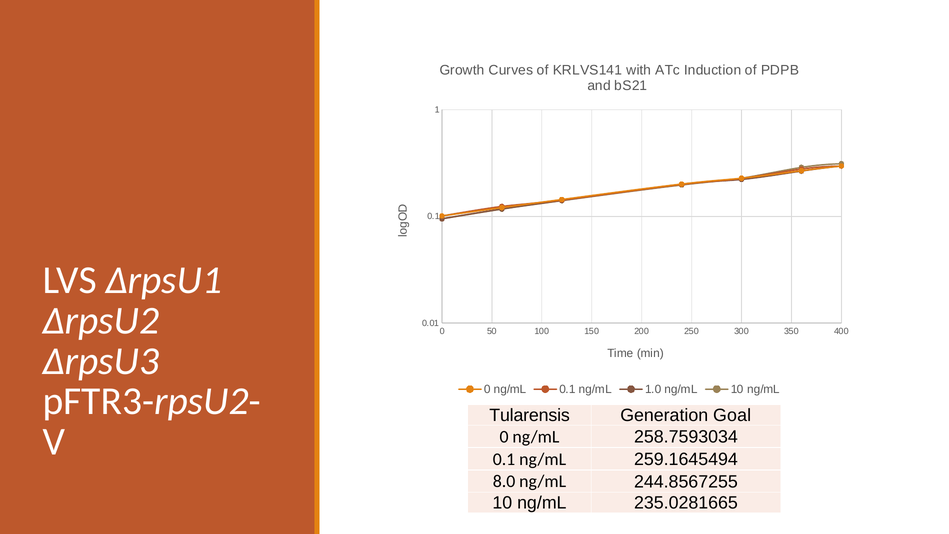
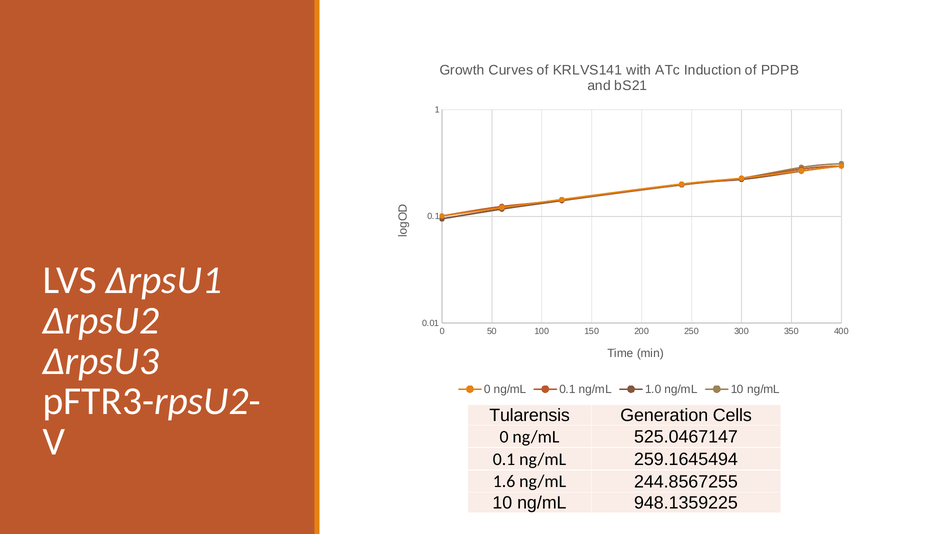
Goal: Goal -> Cells (732, 415)
258.7593034: 258.7593034 -> 525.0467147 (686, 437)
8.0: 8.0 -> 1.6 (504, 481)
235.0281665: 235.0281665 -> 948.1359225 (686, 503)
